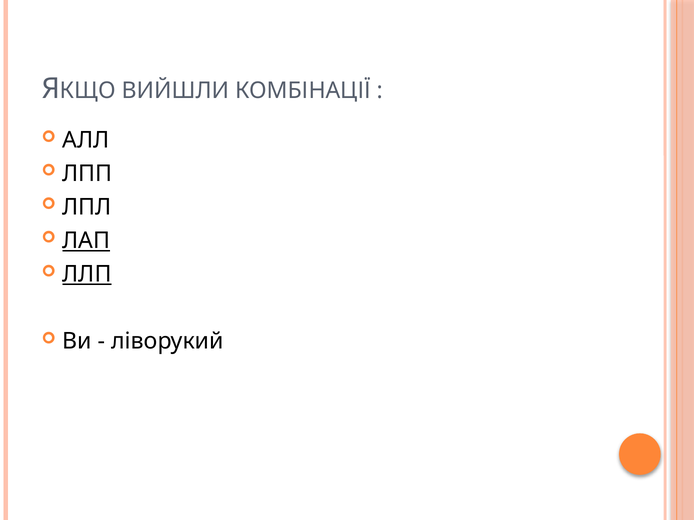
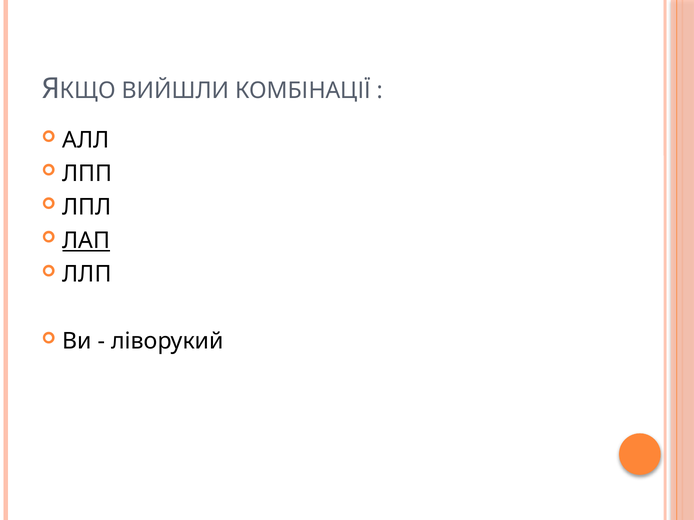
ЛЛП underline: present -> none (87, 275)
